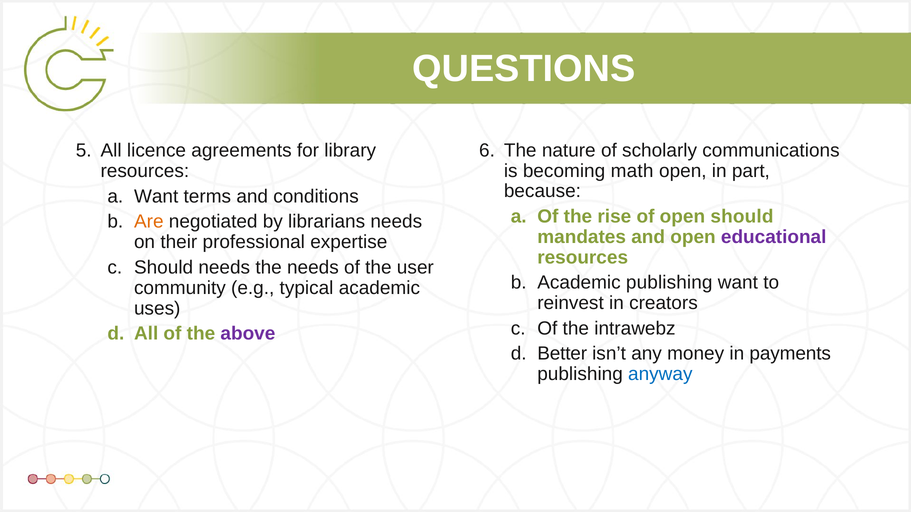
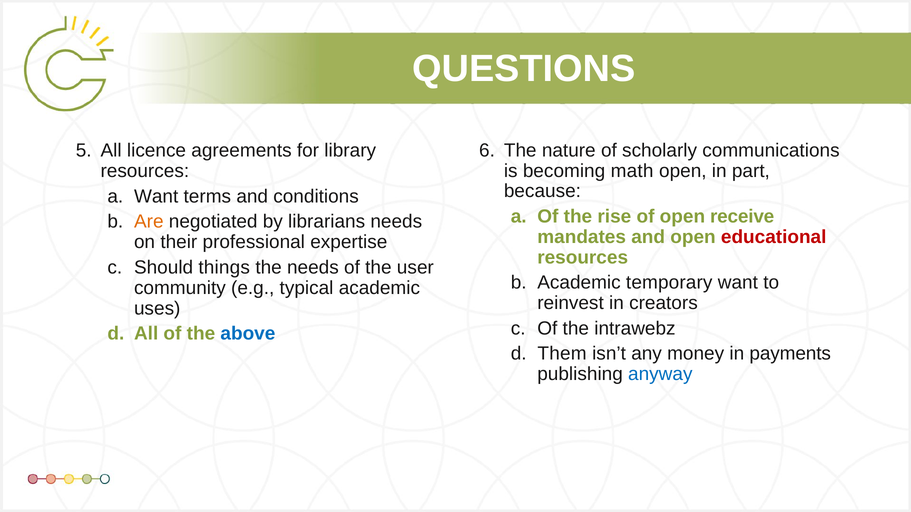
open should: should -> receive (742, 217)
educational colour: purple -> red (774, 237)
Should needs: needs -> things (224, 268)
Academic publishing: publishing -> temporary (669, 283)
above colour: purple -> blue (248, 334)
Better: Better -> Them (562, 354)
